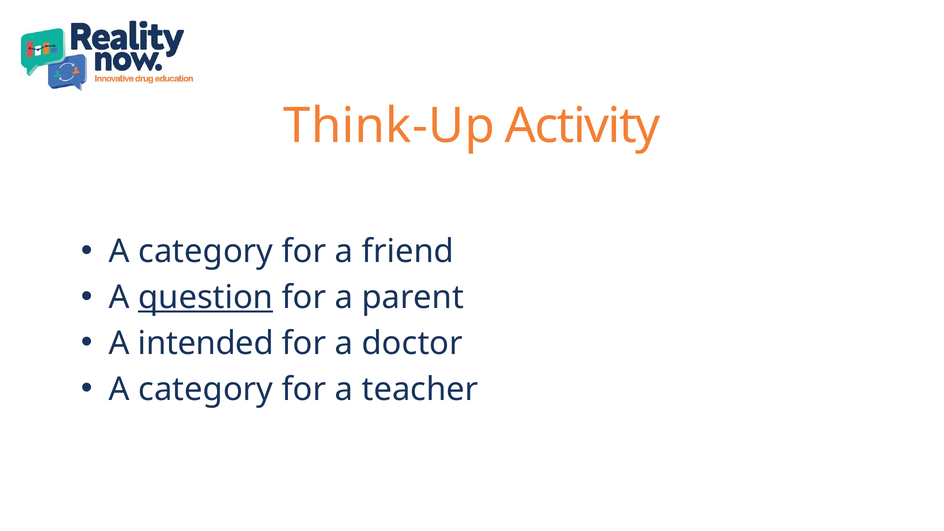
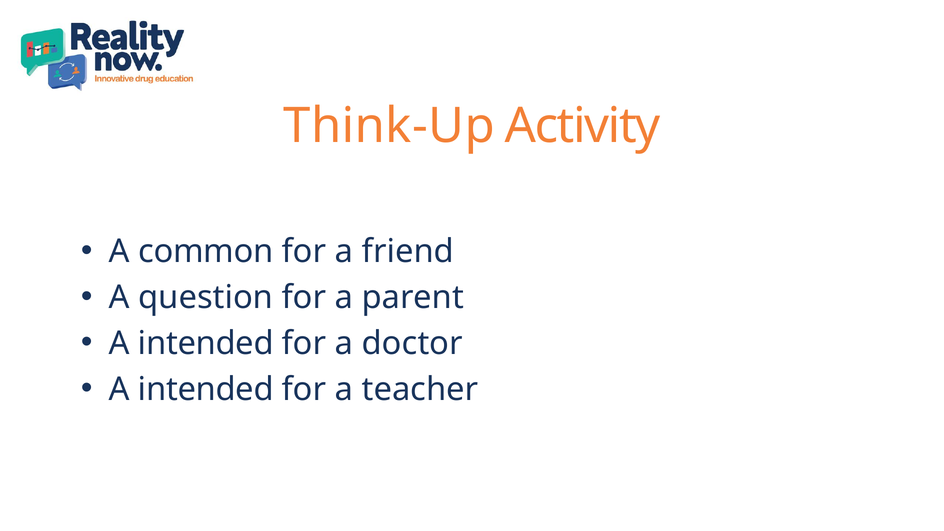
category: category -> common (206, 252)
question underline: present -> none (206, 297)
category: category -> intended (206, 389)
